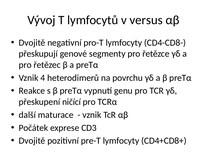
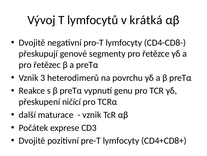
versus: versus -> krátká (146, 20)
4: 4 -> 3 (43, 77)
